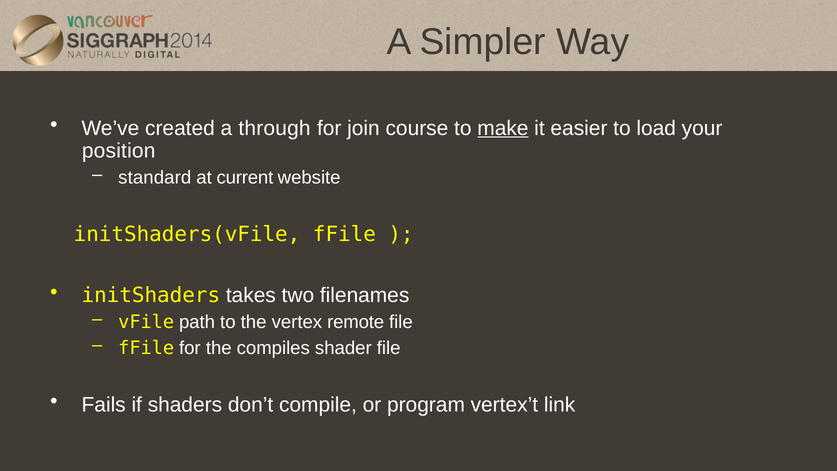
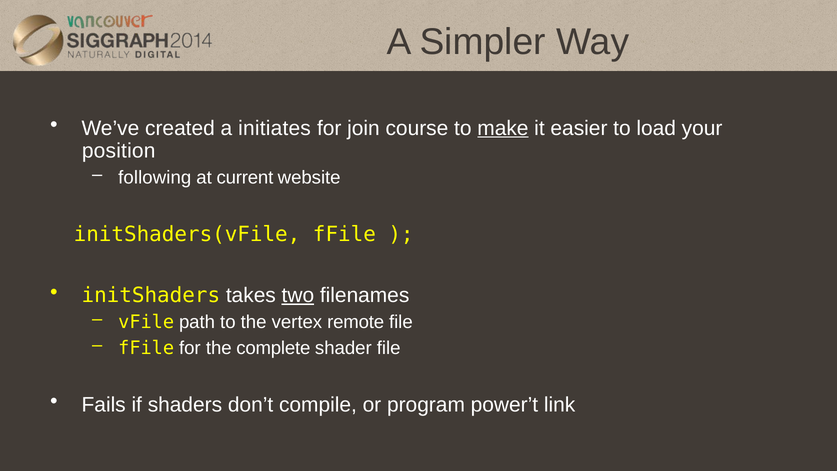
through: through -> initiates (275, 128)
standard: standard -> following (155, 178)
two underline: none -> present (298, 295)
compiles: compiles -> complete (273, 348)
vertex’t: vertex’t -> power’t (504, 405)
